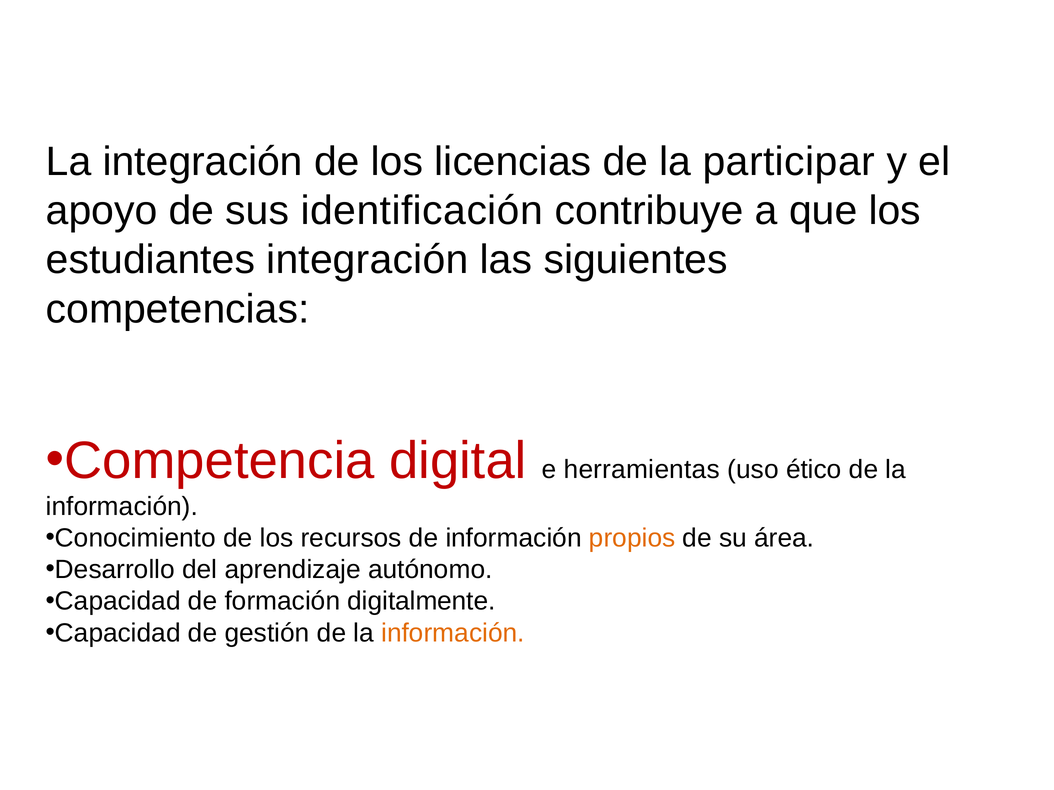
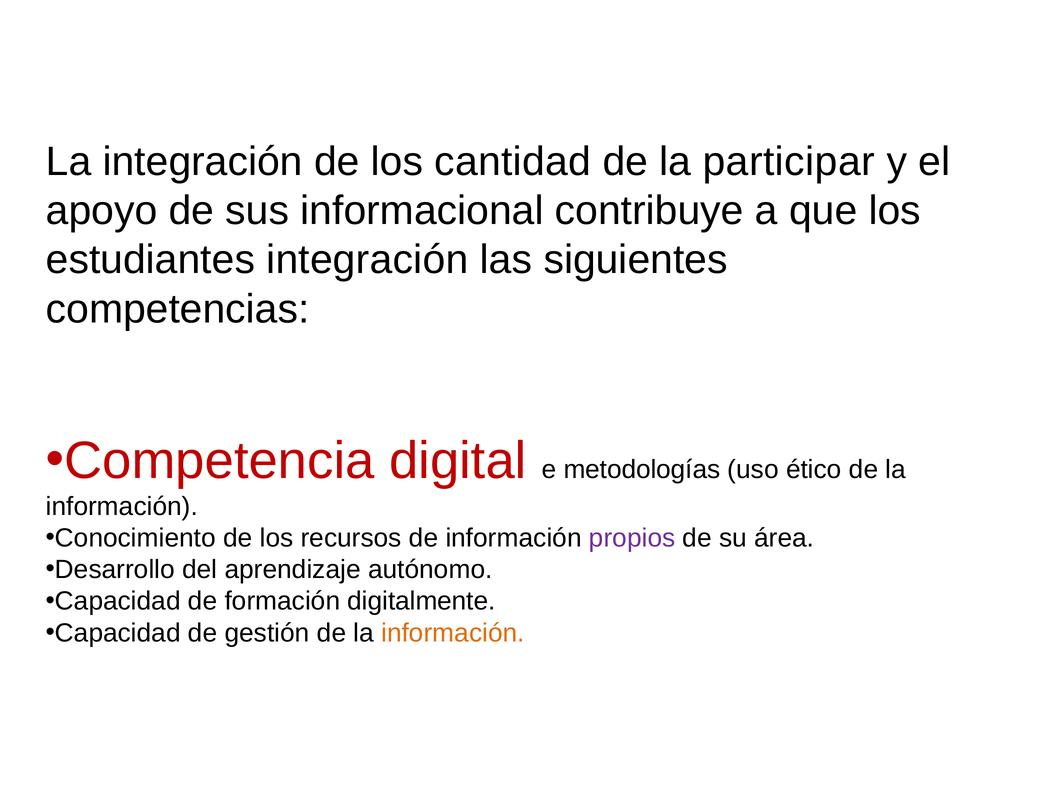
licencias: licencias -> cantidad (513, 162)
identificación: identificación -> informacional (422, 211)
herramientas: herramientas -> metodologías (642, 470)
propios colour: orange -> purple (632, 538)
